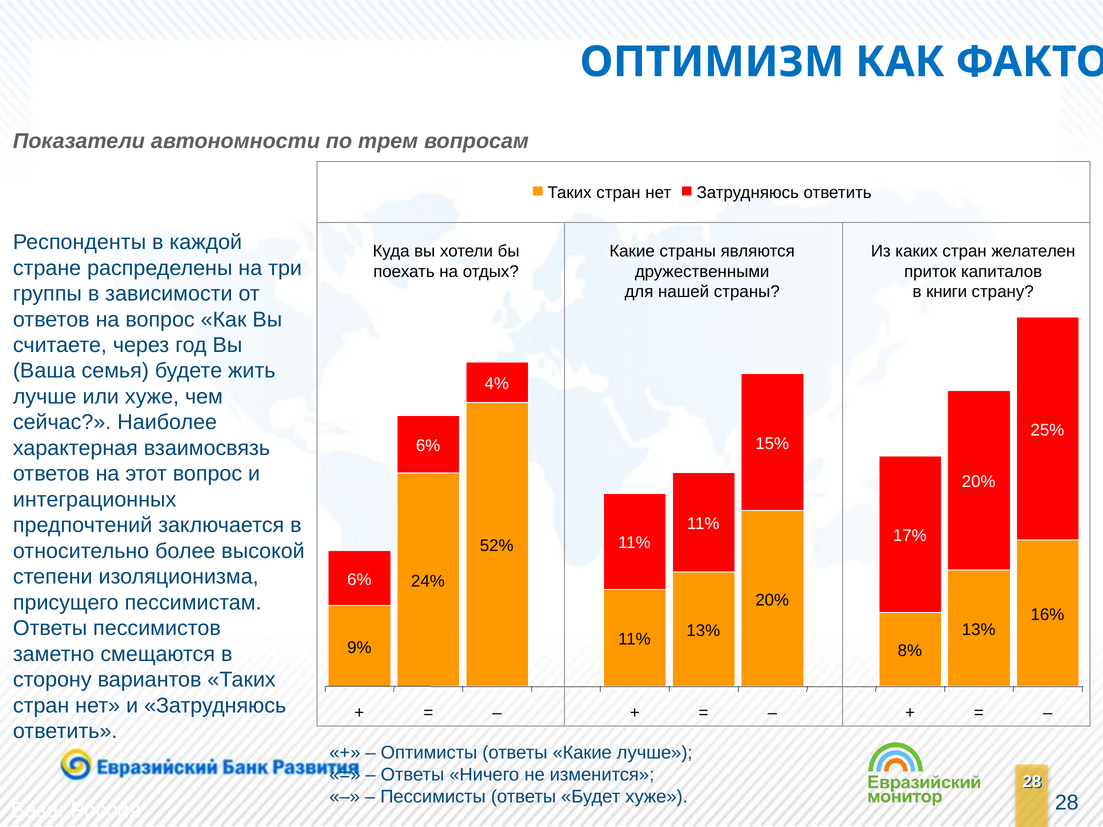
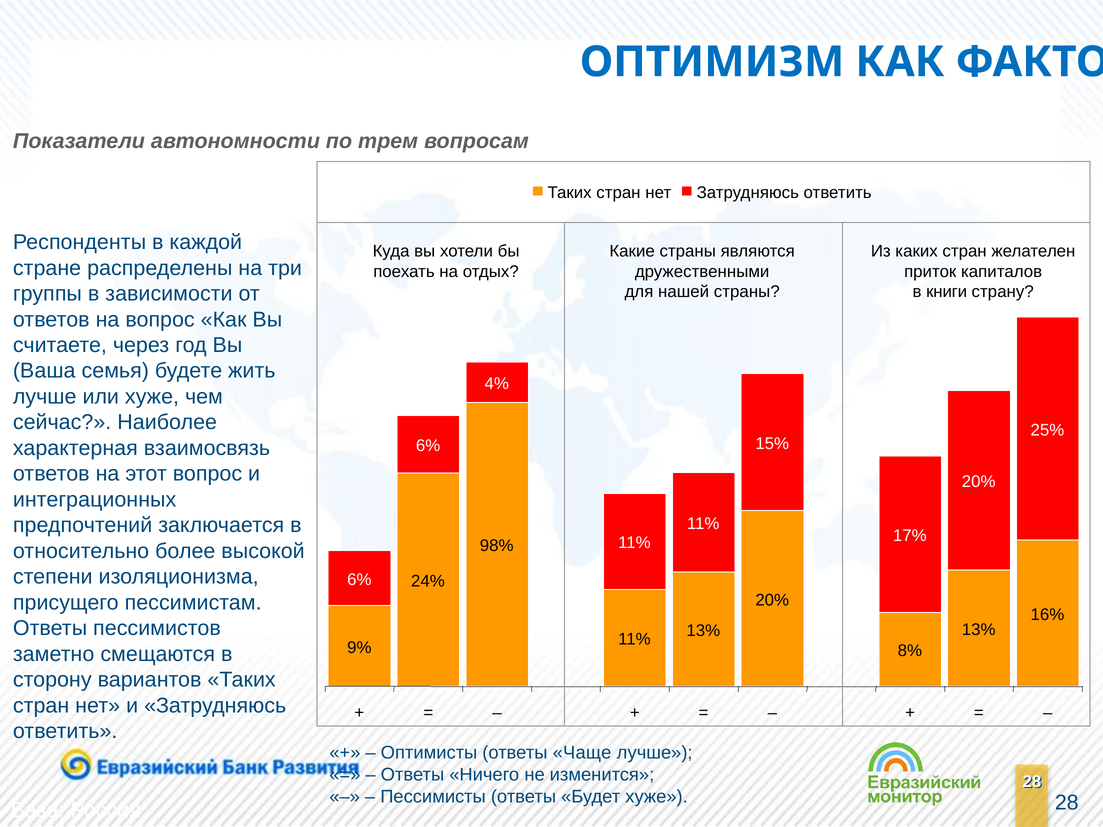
52%: 52% -> 98% (497, 546)
ответы Какие: Какие -> Чаще (582, 753)
